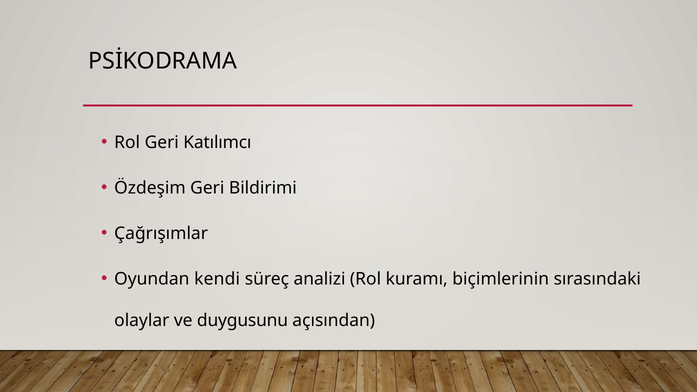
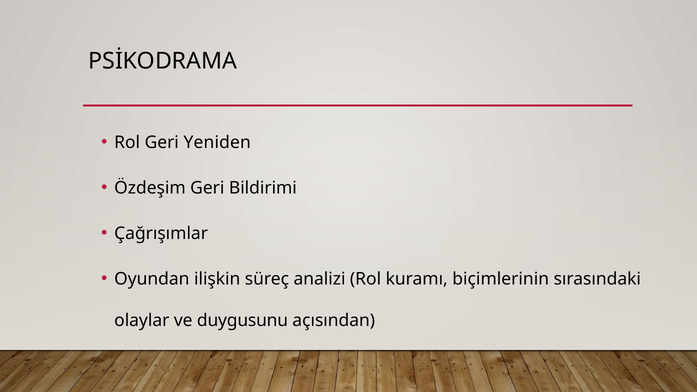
Katılımcı: Katılımcı -> Yeniden (217, 143)
kendi: kendi -> ilişkin (217, 279)
